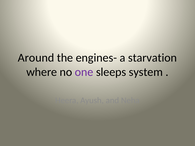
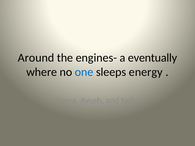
starvation: starvation -> eventually (153, 58)
one colour: purple -> blue (84, 72)
system: system -> energy (146, 72)
